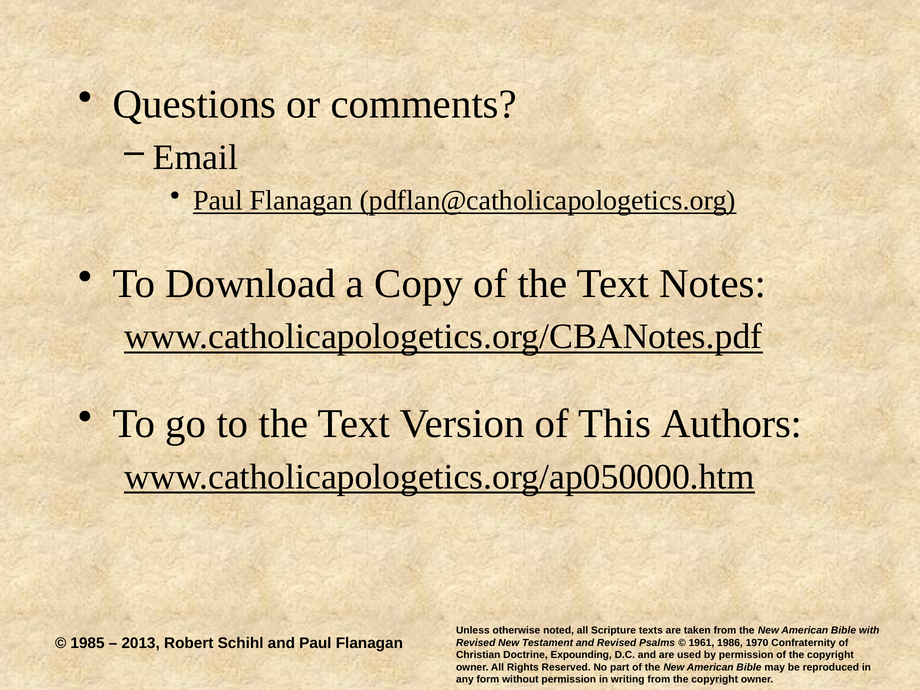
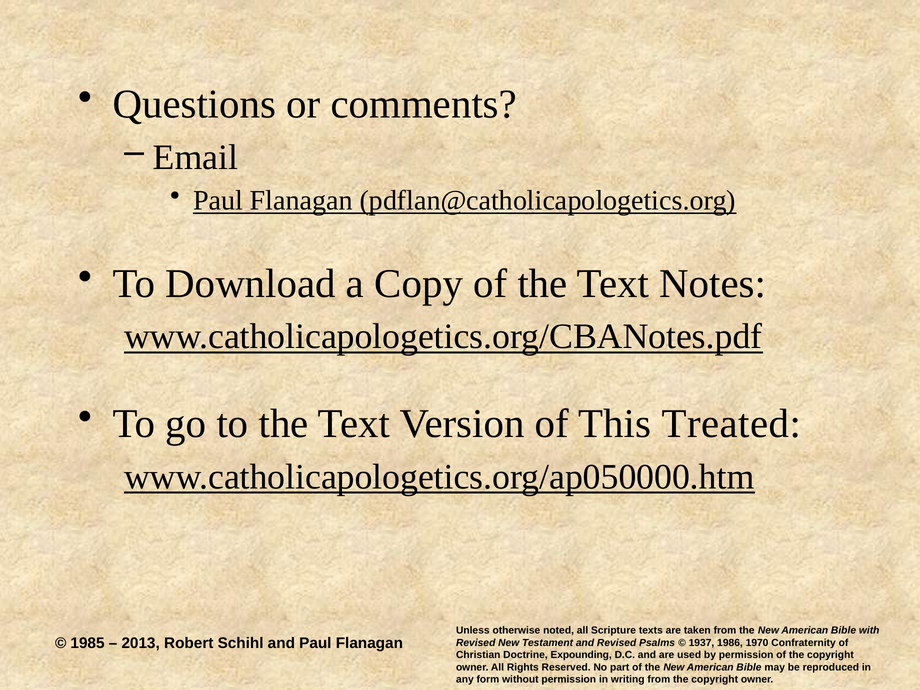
Authors: Authors -> Treated (731, 424)
1961: 1961 -> 1937 (701, 643)
